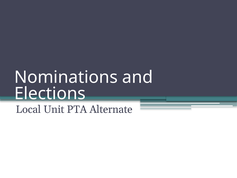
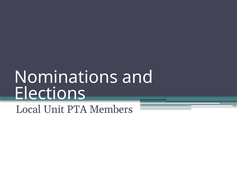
Alternate: Alternate -> Members (111, 109)
